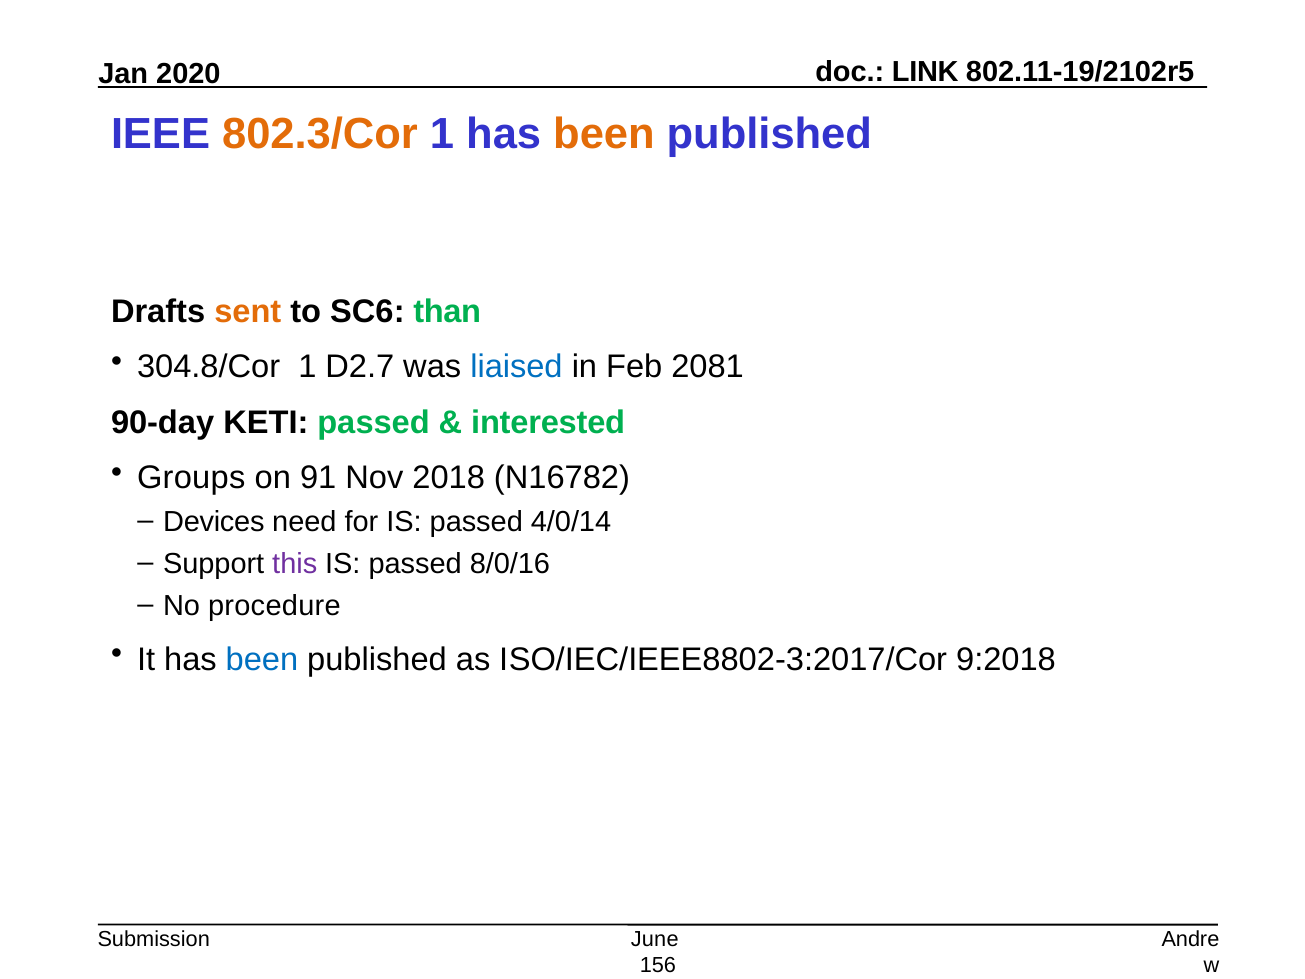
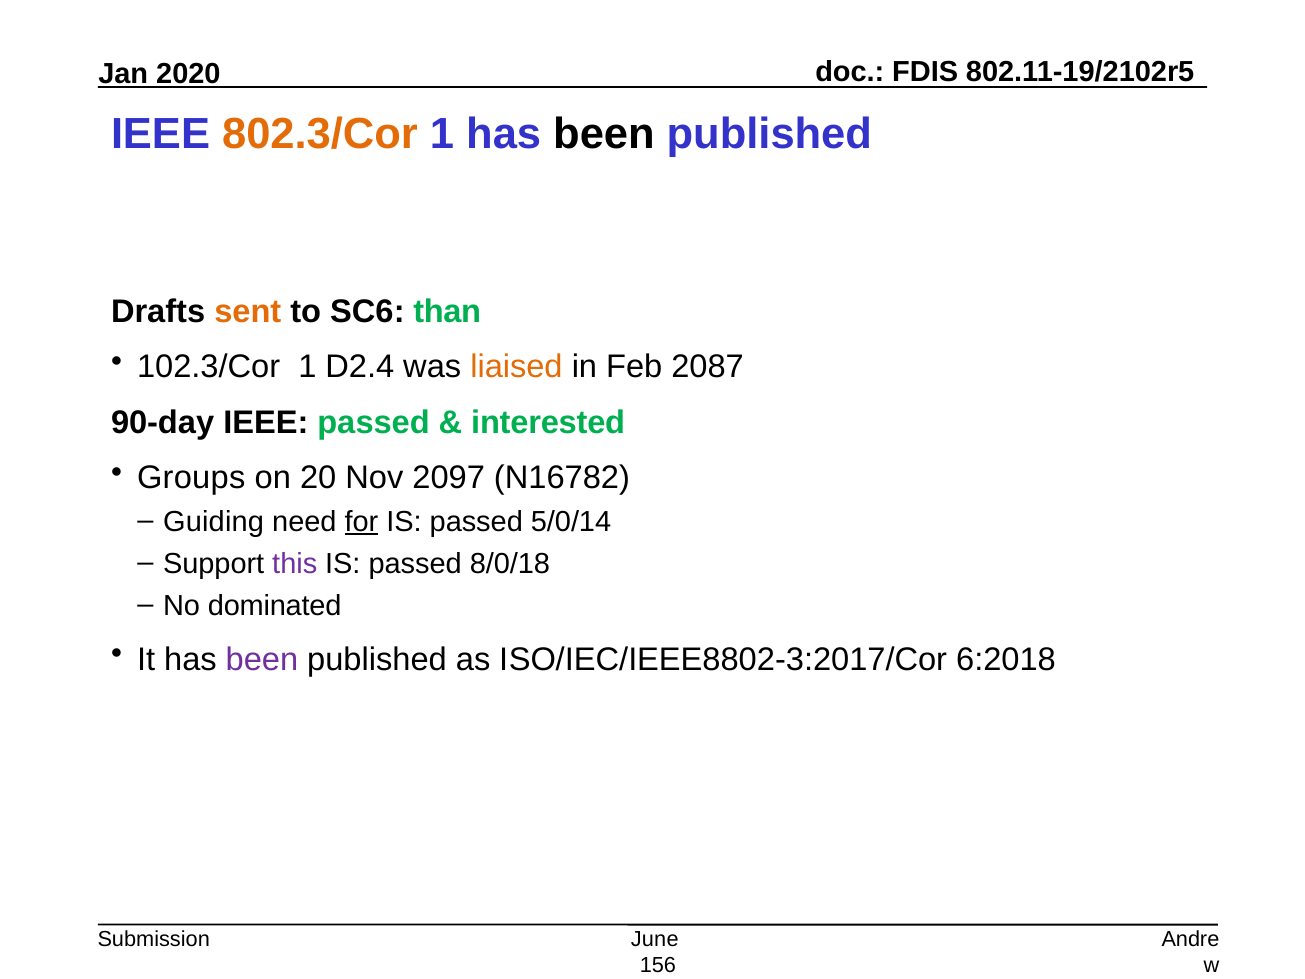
LINK: LINK -> FDIS (925, 72)
been colour: orange -> black (604, 134)
304.8/Cor: 304.8/Cor -> 102.3/Cor (209, 367)
D2.7: D2.7 -> D2.4 (360, 367)
liaised colour: blue -> orange (516, 367)
2081: 2081 -> 2087 (708, 367)
90-day KETI: KETI -> IEEE (266, 422)
91: 91 -> 20 (318, 478)
2018: 2018 -> 2097 (449, 478)
Devices: Devices -> Guiding (214, 522)
for underline: none -> present (361, 522)
4/0/14: 4/0/14 -> 5/0/14 (571, 522)
8/0/16: 8/0/16 -> 8/0/18 (510, 564)
procedure: procedure -> dominated (275, 606)
been colour: blue -> purple (262, 659)
9:2018: 9:2018 -> 6:2018 (1006, 659)
